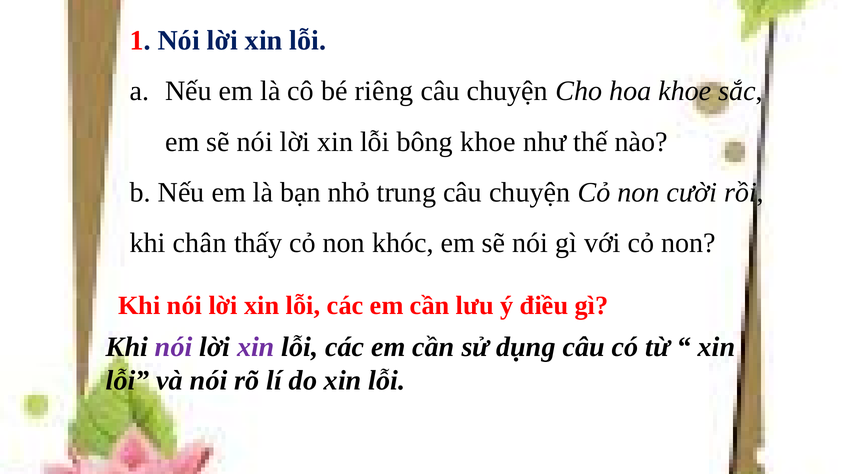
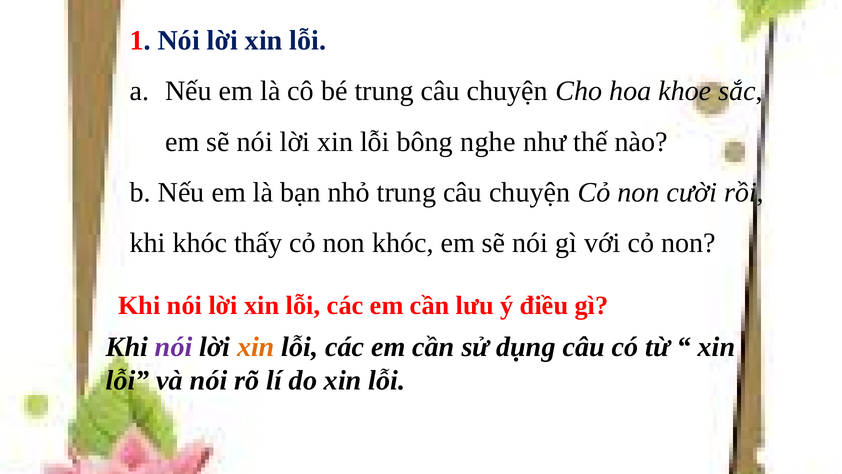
bé riêng: riêng -> trung (384, 91)
bông khoe: khoe -> nghe (488, 142)
khi chân: chân -> khóc (200, 243)
xin colour: purple -> orange (256, 347)
